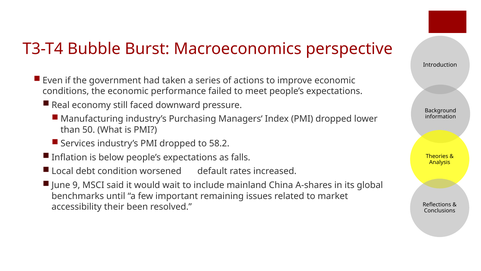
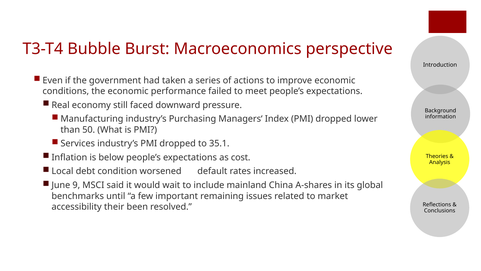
58.2: 58.2 -> 35.1 (219, 143)
falls: falls -> cost (241, 157)
